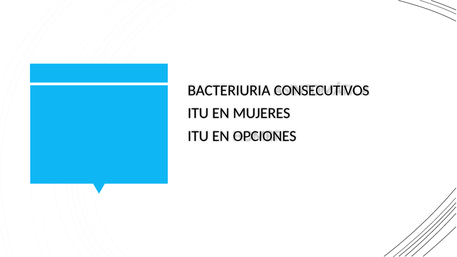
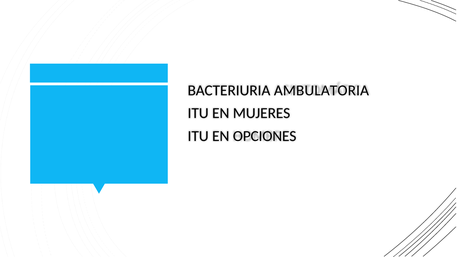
CONSECUTIVOS: CONSECUTIVOS -> AMBULATORIA (321, 90)
